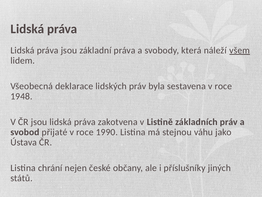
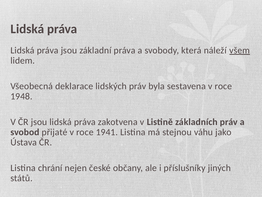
1990: 1990 -> 1941 (107, 132)
